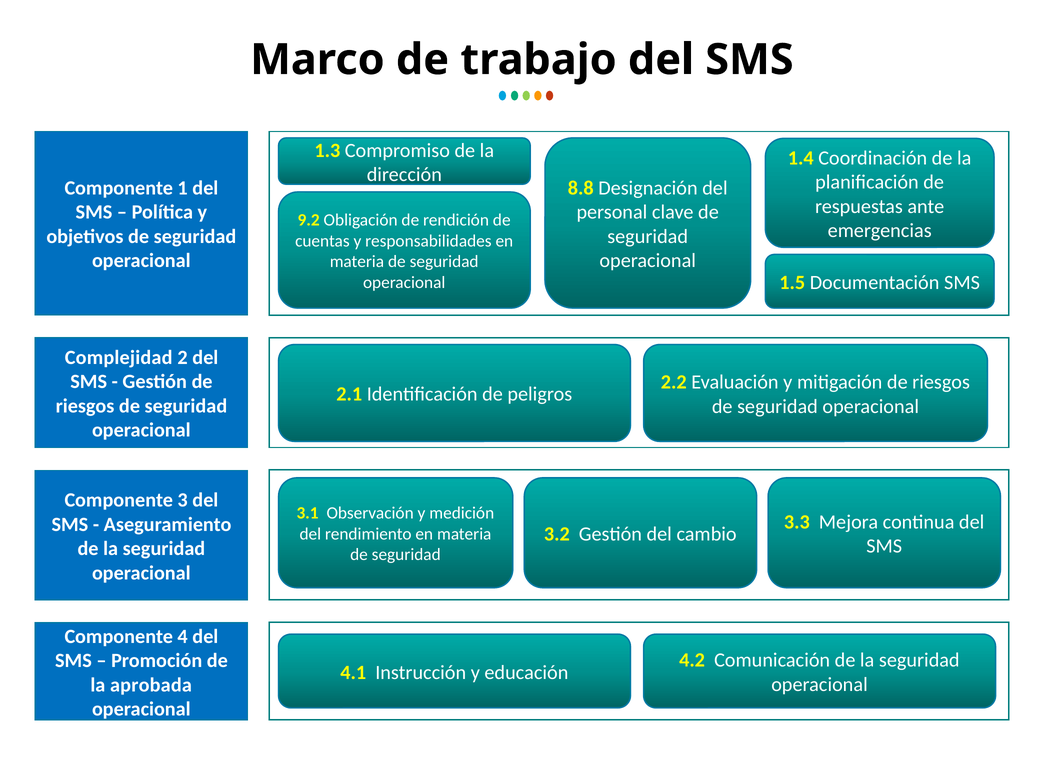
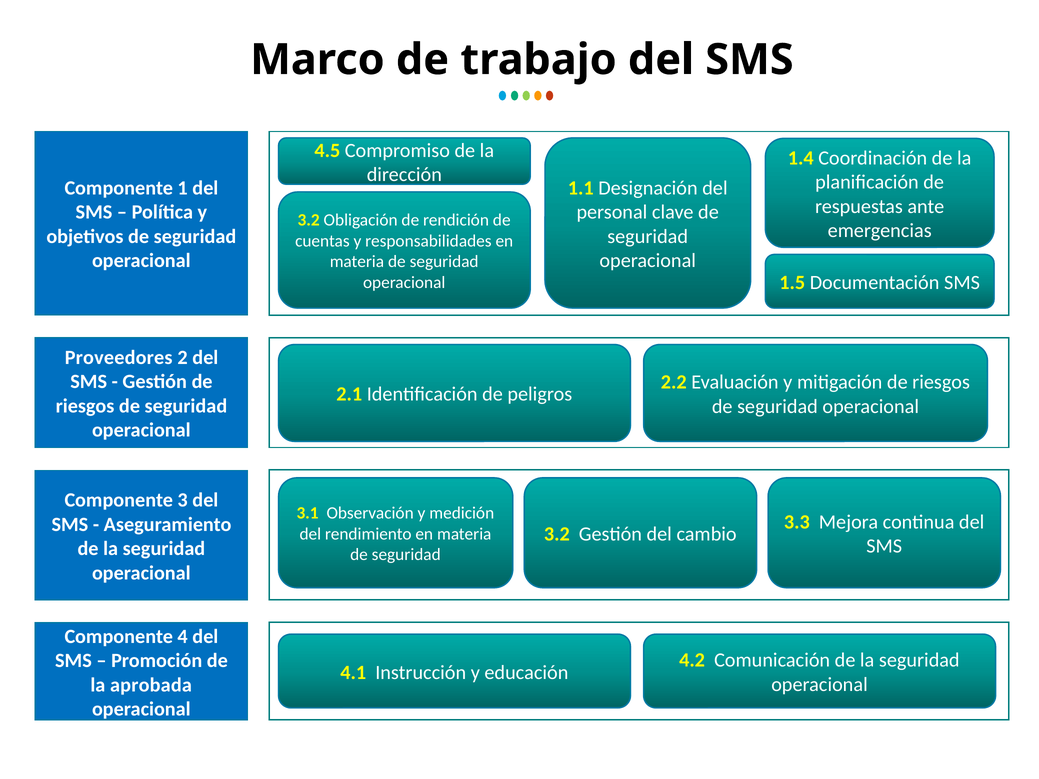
1.3: 1.3 -> 4.5 (327, 150)
8.8: 8.8 -> 1.1 (581, 188)
9.2: 9.2 -> 3.2 (309, 220)
Complejidad: Complejidad -> Proveedores (119, 358)
